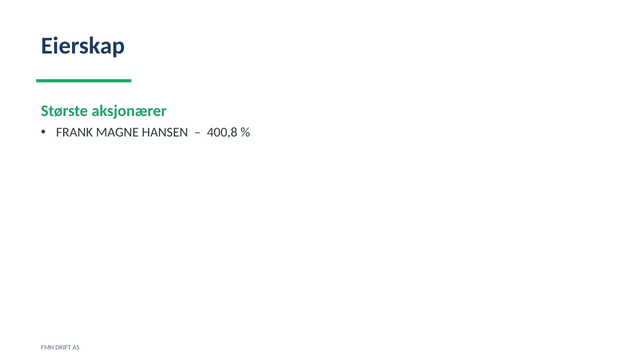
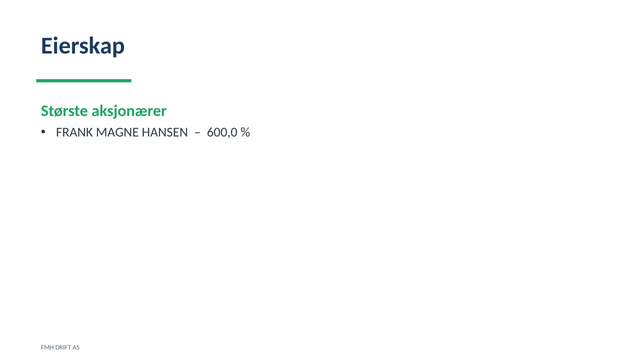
400,8: 400,8 -> 600,0 (222, 132)
